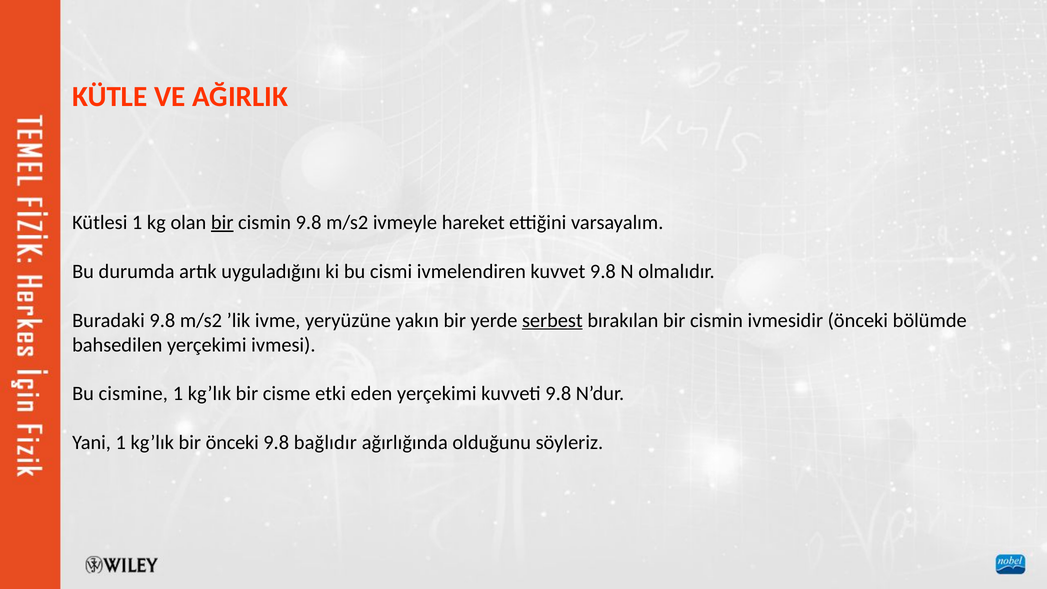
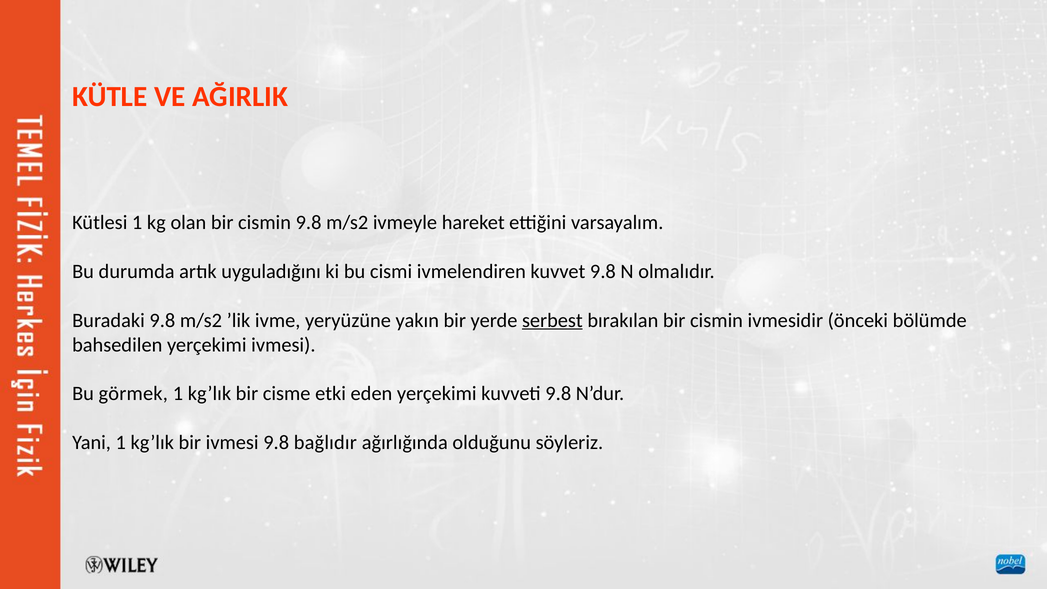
bir underline: present -> none (222, 223)
cismine: cismine -> görmek (133, 394)
bir önceki: önceki -> ivmesi (232, 443)
